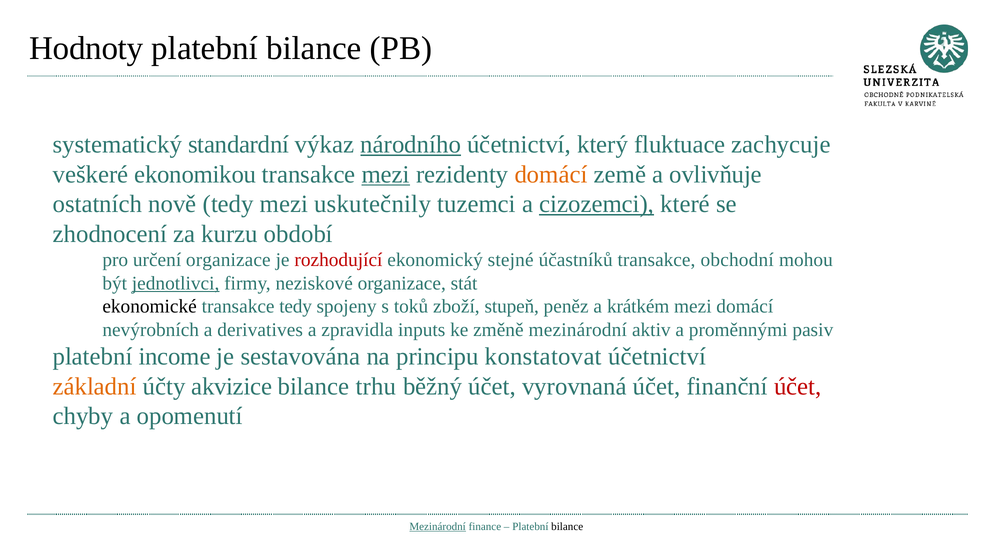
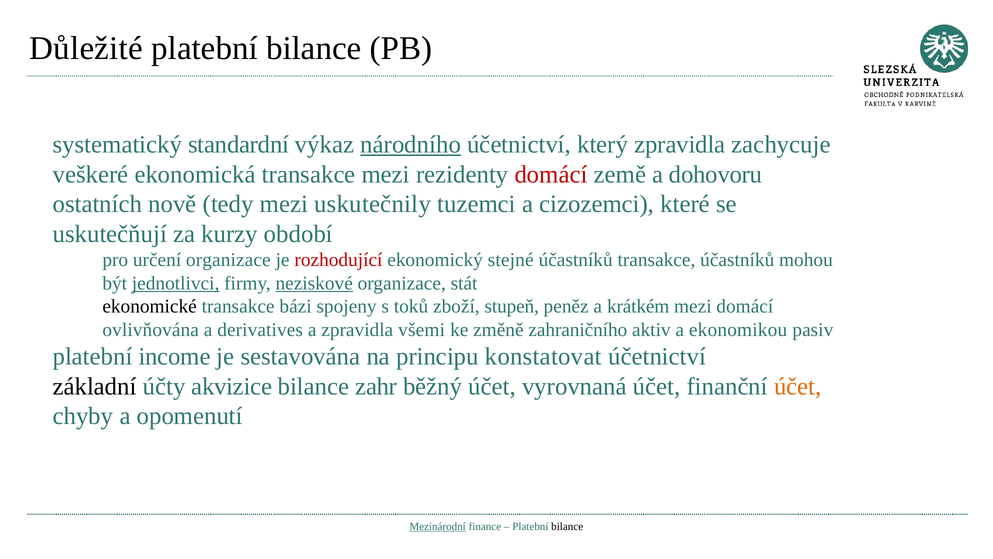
Hodnoty: Hodnoty -> Důležité (86, 48)
který fluktuace: fluktuace -> zpravidla (680, 144)
ekonomikou: ekonomikou -> ekonomická (195, 174)
mezi underline: present -> none (386, 174)
domácí colour: orange -> red (551, 174)
ovlivňuje: ovlivňuje -> dohovoru (716, 174)
cizozemci underline: present -> none (597, 204)
zhodnocení: zhodnocení -> uskutečňují (110, 234)
kurzu: kurzu -> kurzy (230, 234)
transakce obchodní: obchodní -> účastníků (737, 260)
neziskové underline: none -> present (314, 283)
transakce tedy: tedy -> bázi (296, 306)
nevýrobních: nevýrobních -> ovlivňována (151, 329)
inputs: inputs -> všemi (422, 329)
změně mezinárodní: mezinárodní -> zahraničního (578, 329)
proměnnými: proměnnými -> ekonomikou (738, 329)
základní colour: orange -> black (95, 386)
trhu: trhu -> zahr (376, 386)
účet colour: red -> orange (798, 386)
